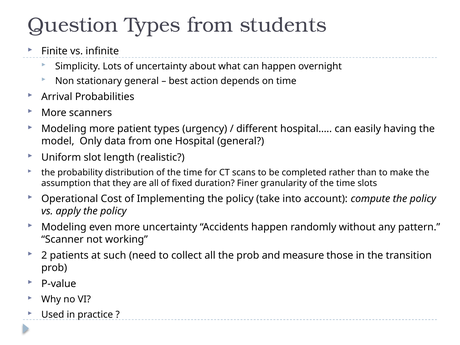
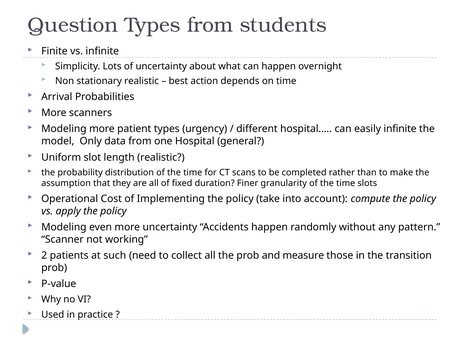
stationary general: general -> realistic (142, 81)
easily having: having -> infinite (400, 129)
